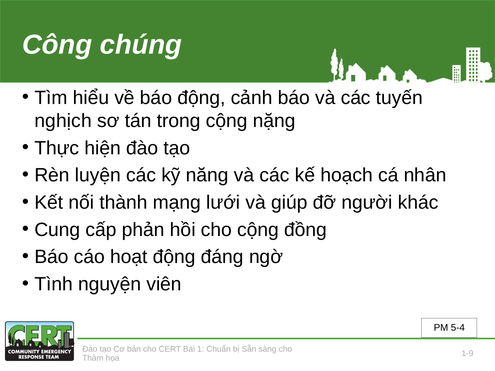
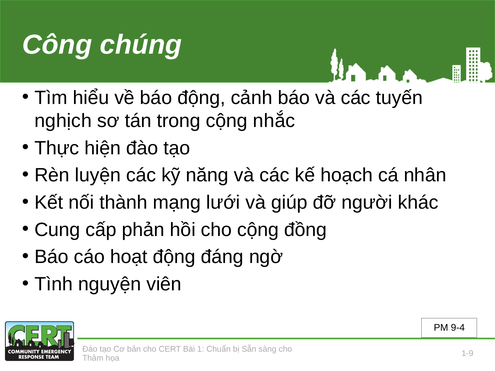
nặng: nặng -> nhắc (274, 121)
5-4: 5-4 -> 9-4 (458, 328)
